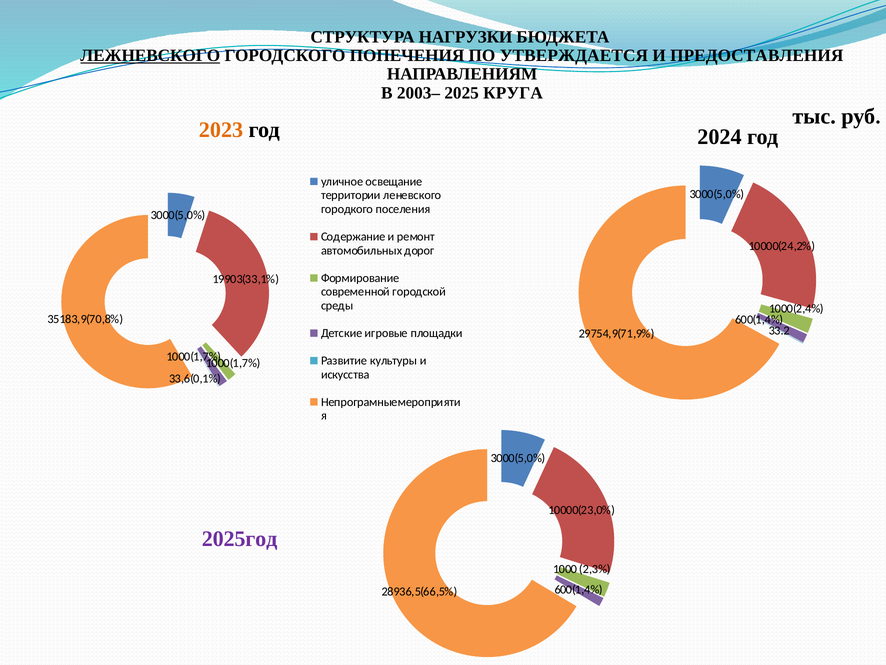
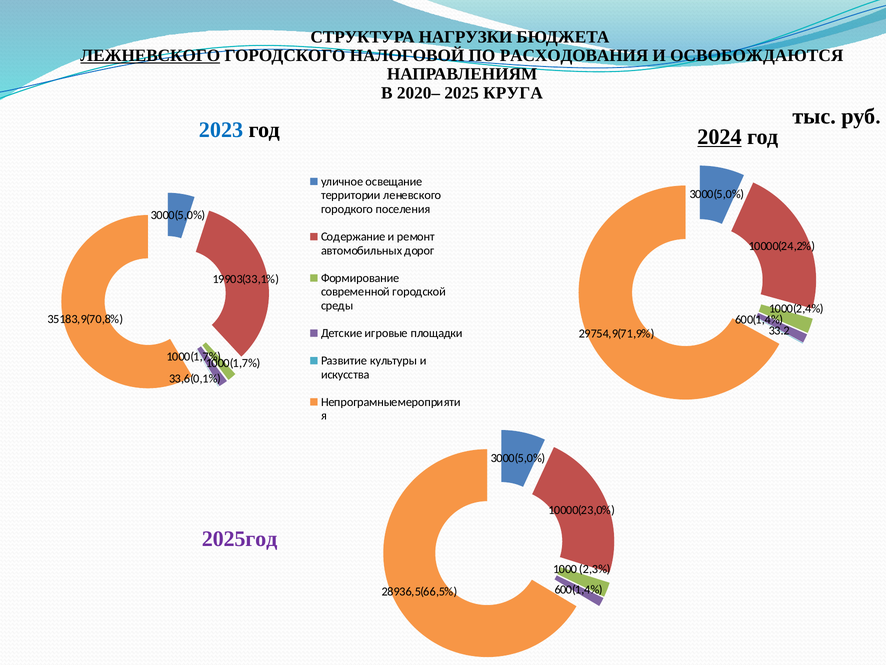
ПОПЕЧЕНИЯ: ПОПЕЧЕНИЯ -> НАЛОГОВОЙ (407, 55)
УТВЕРЖДАЕТСЯ: УТВЕРЖДАЕТСЯ -> РАСХОДОВАНИЯ (574, 55)
ПРЕДОСТАВЛЕНИЯ: ПРЕДОСТАВЛЕНИЯ -> ОСВОБОЖДАЮТСЯ (757, 55)
2003–: 2003– -> 2020– (418, 93)
2023 colour: orange -> blue (221, 130)
2024 underline: none -> present (719, 137)
